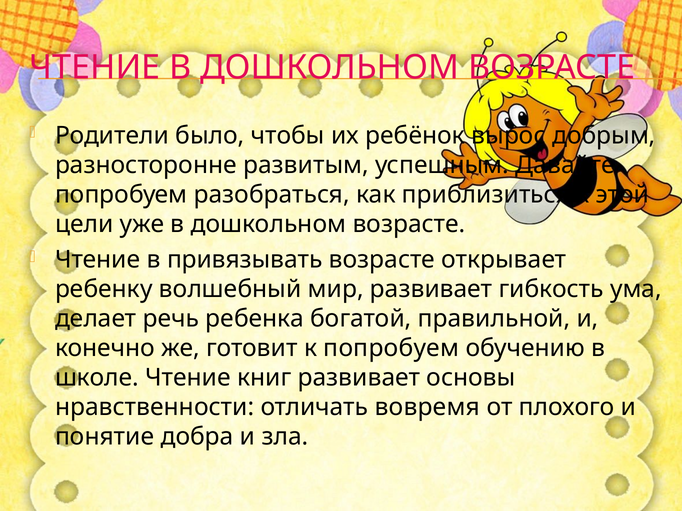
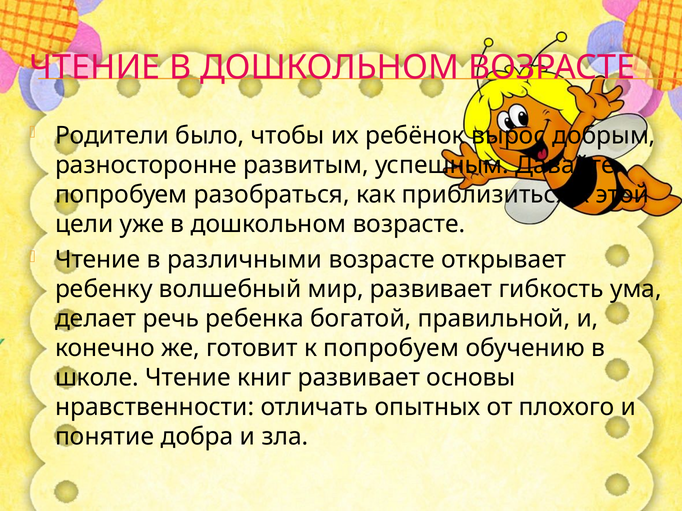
привязывать: привязывать -> различными (245, 260)
вовремя: вовремя -> опытных (427, 408)
